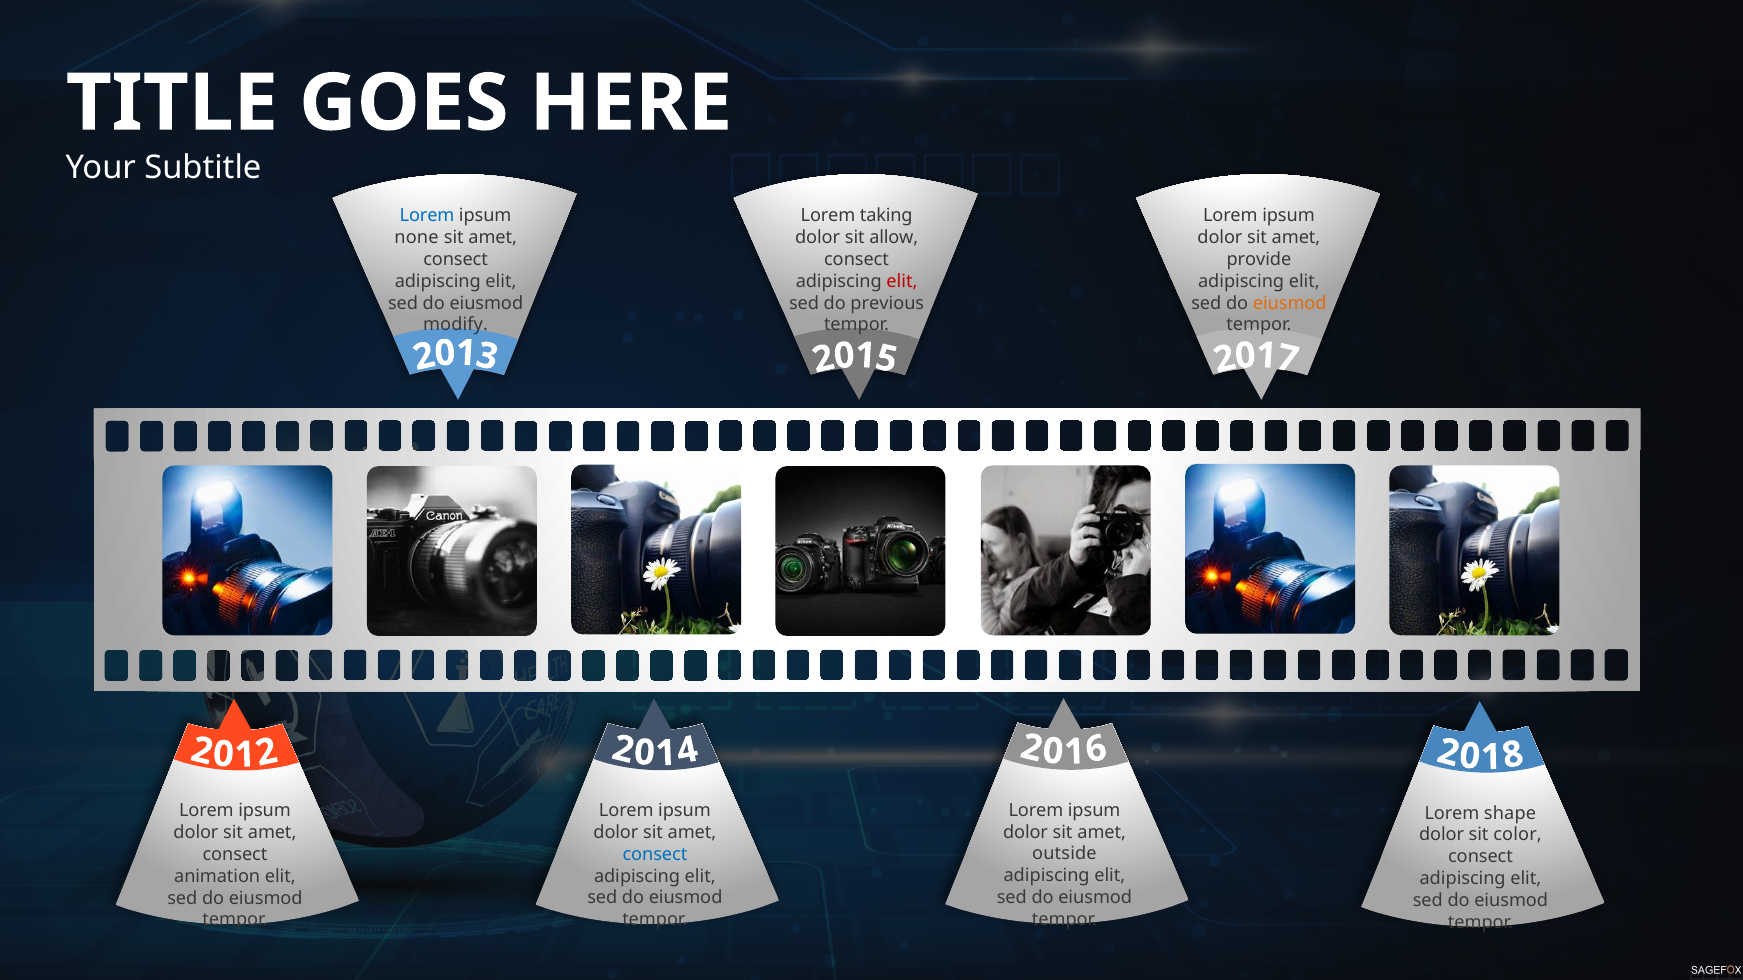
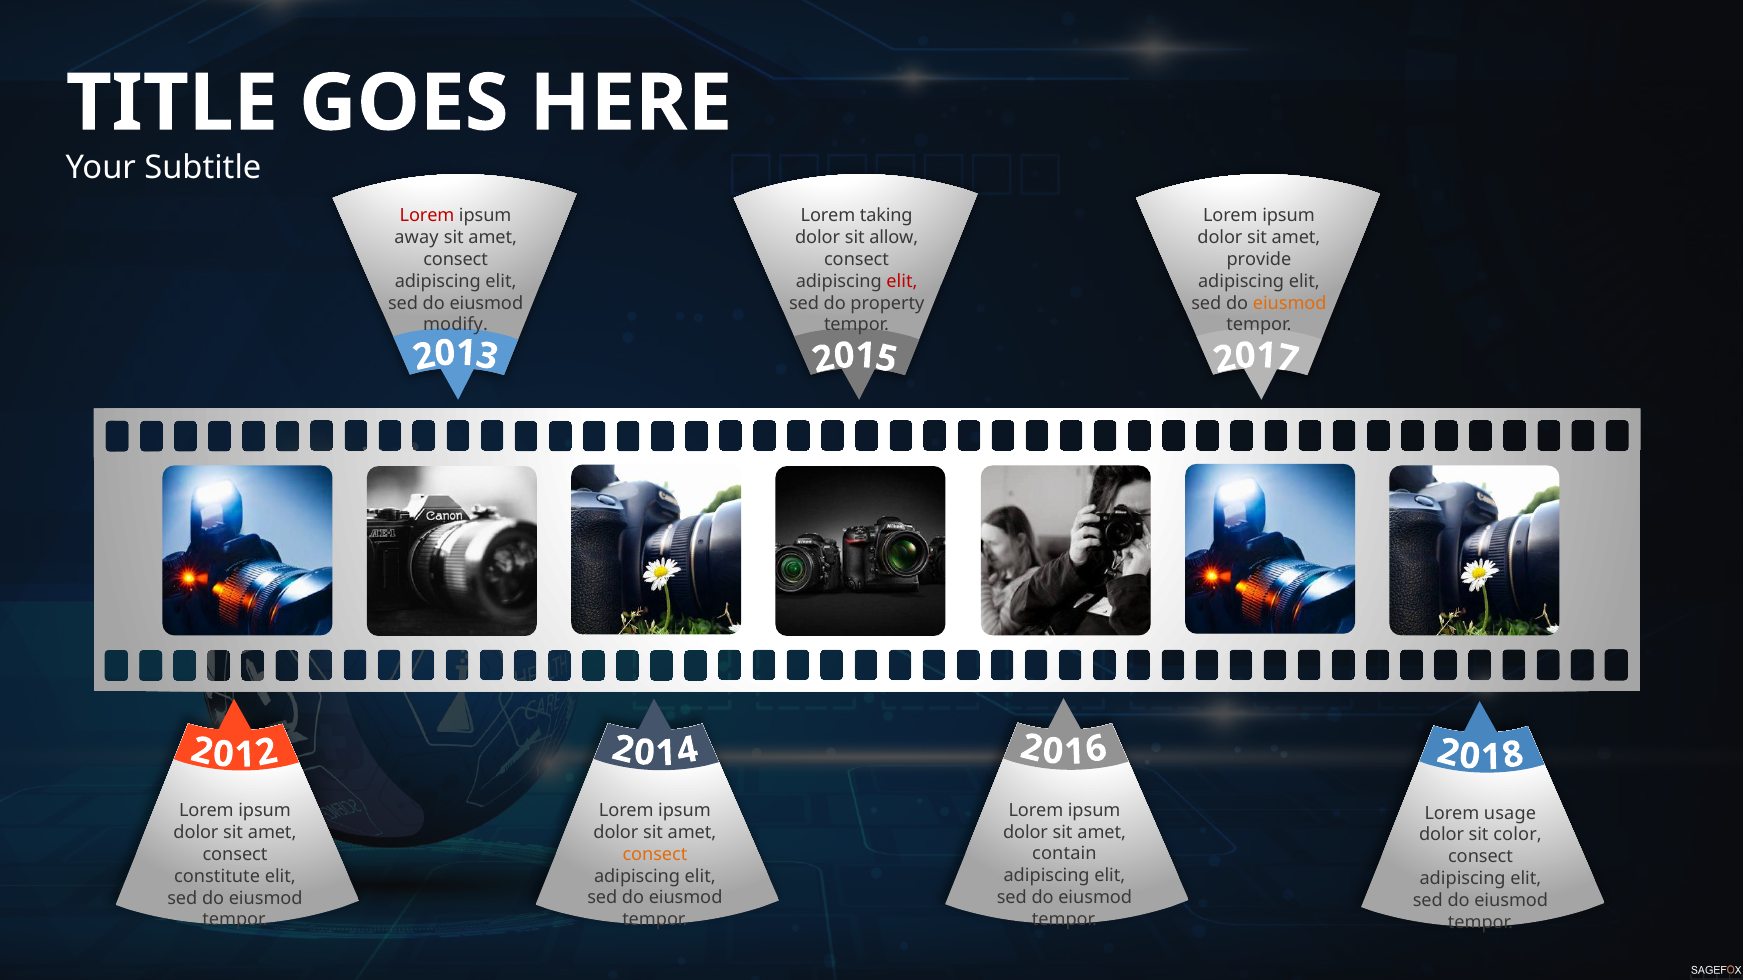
Lorem colour: blue -> red (427, 216)
none: none -> away (417, 238)
previous: previous -> property (887, 303)
shape: shape -> usage (1510, 813)
outside: outside -> contain (1064, 854)
consect colour: blue -> orange (655, 855)
animation: animation -> constitute (217, 877)
